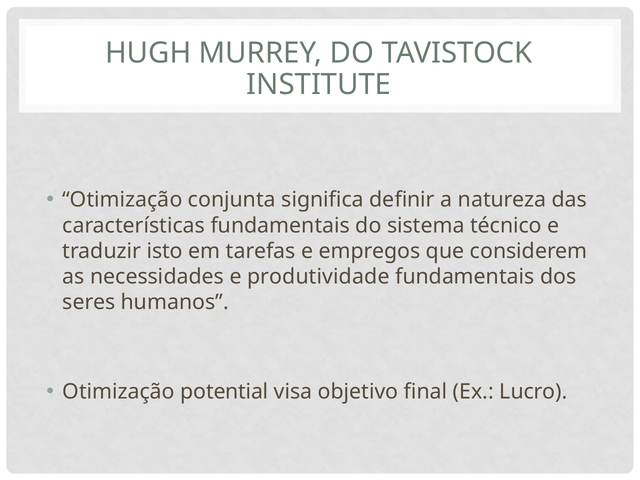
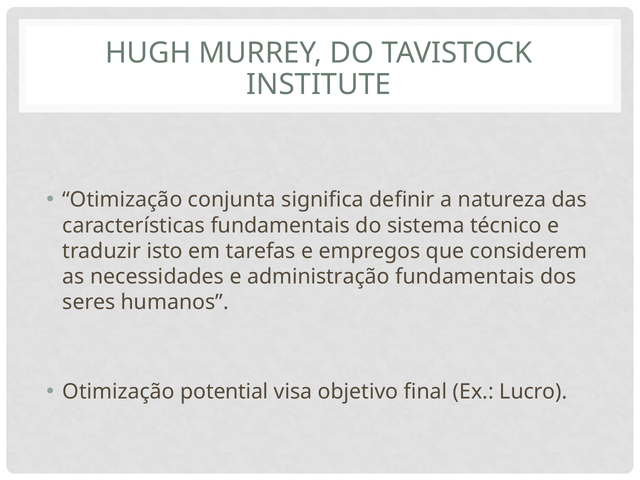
produtividade: produtividade -> administração (318, 277)
